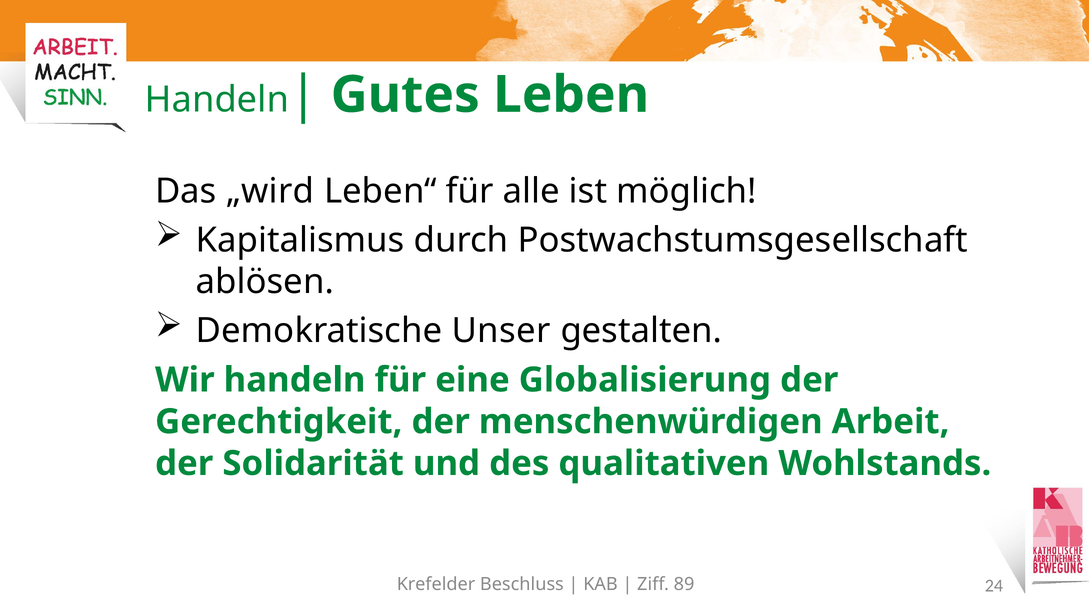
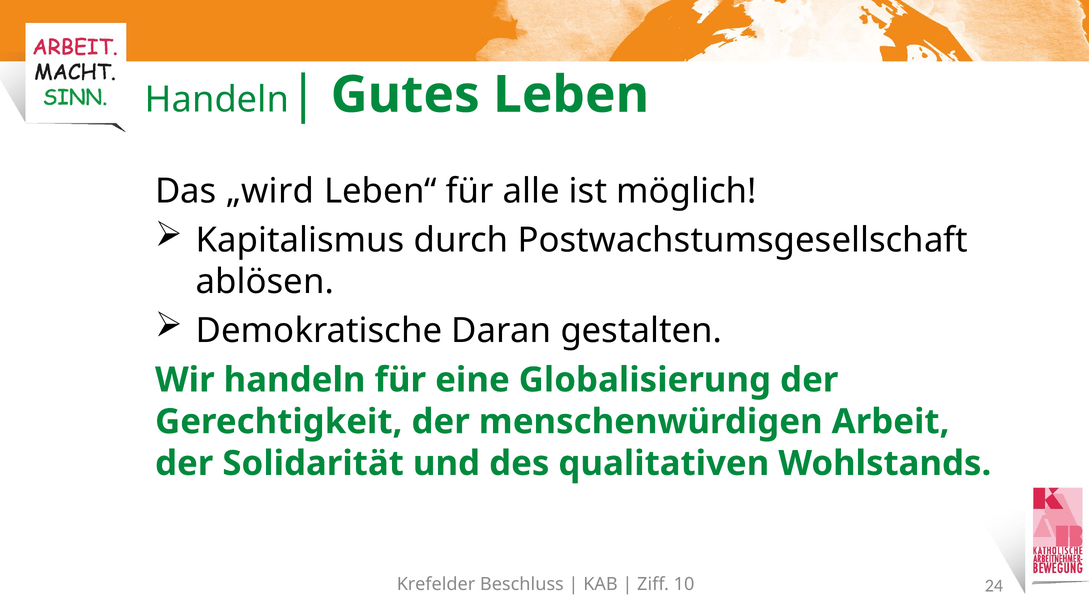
Unser: Unser -> Daran (501, 331)
89: 89 -> 10 (684, 584)
